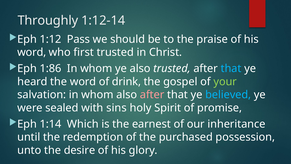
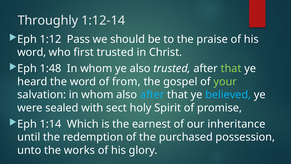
1:86: 1:86 -> 1:48 (50, 68)
that colour: light blue -> light green (231, 68)
drink: drink -> from (126, 81)
after colour: pink -> light blue (152, 95)
sins: sins -> sect (117, 108)
desire: desire -> works (79, 150)
